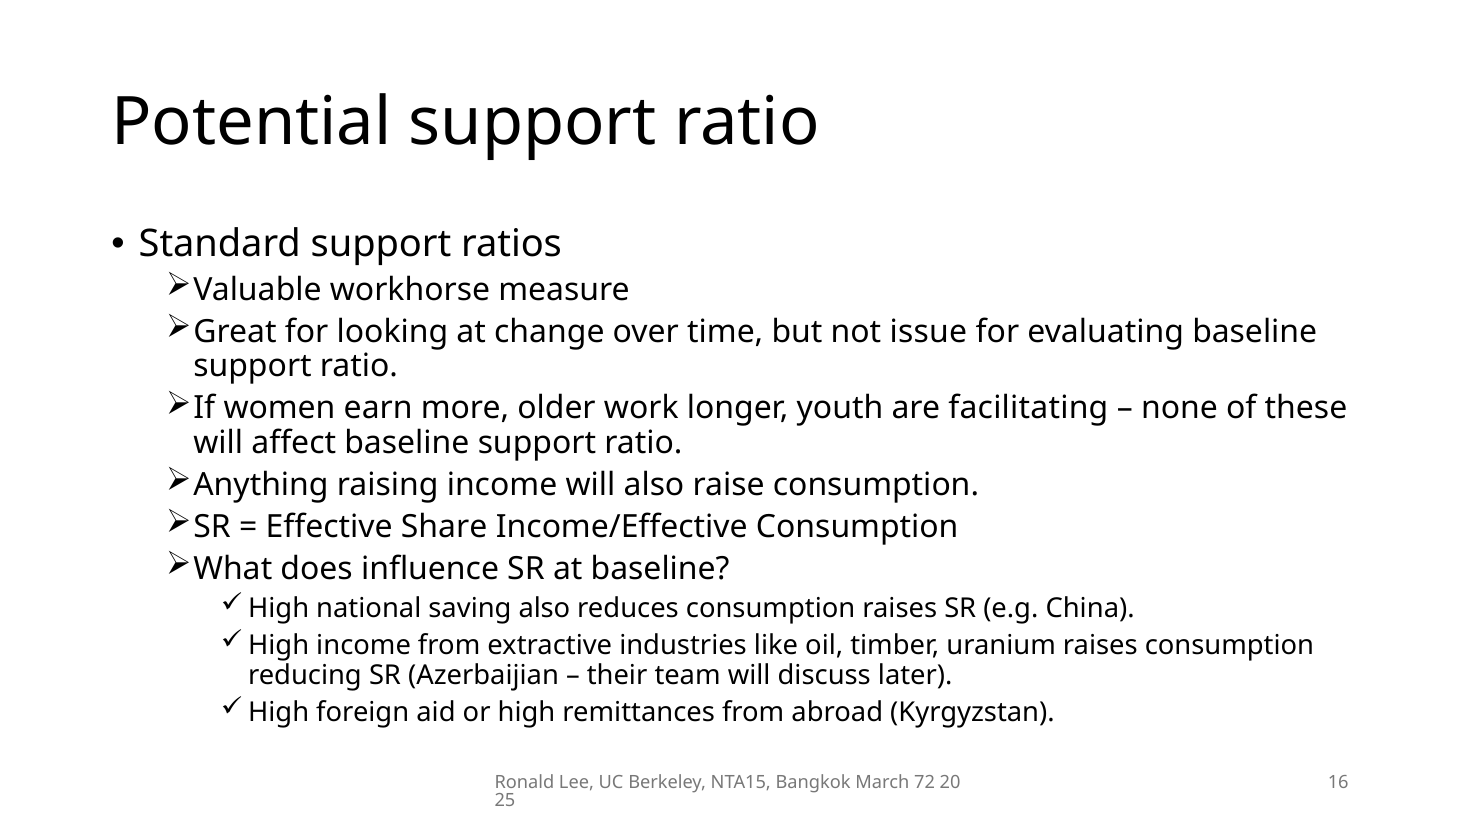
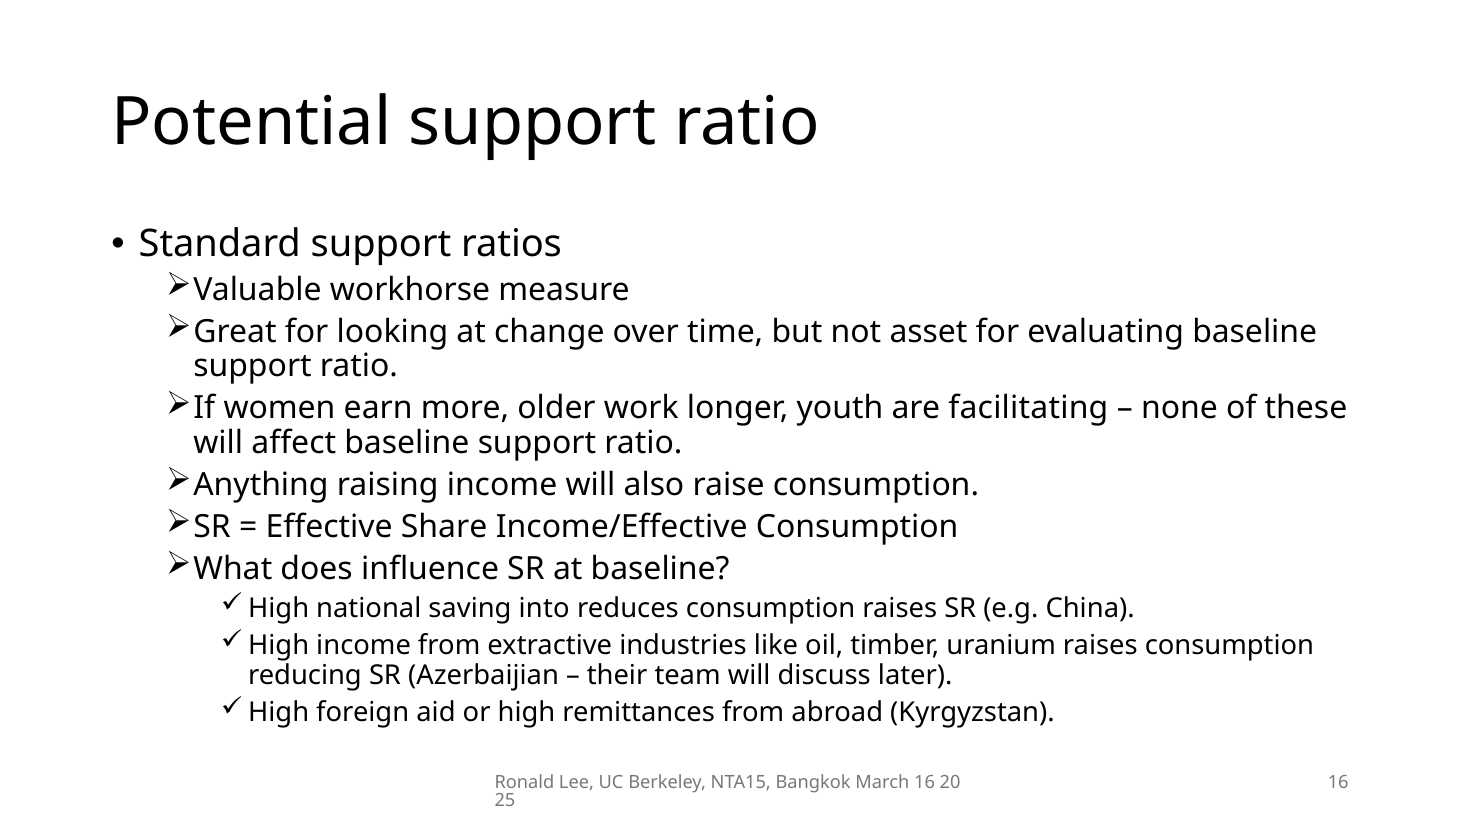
issue: issue -> asset (928, 332)
saving also: also -> into (544, 609)
March 72: 72 -> 16 (925, 783)
